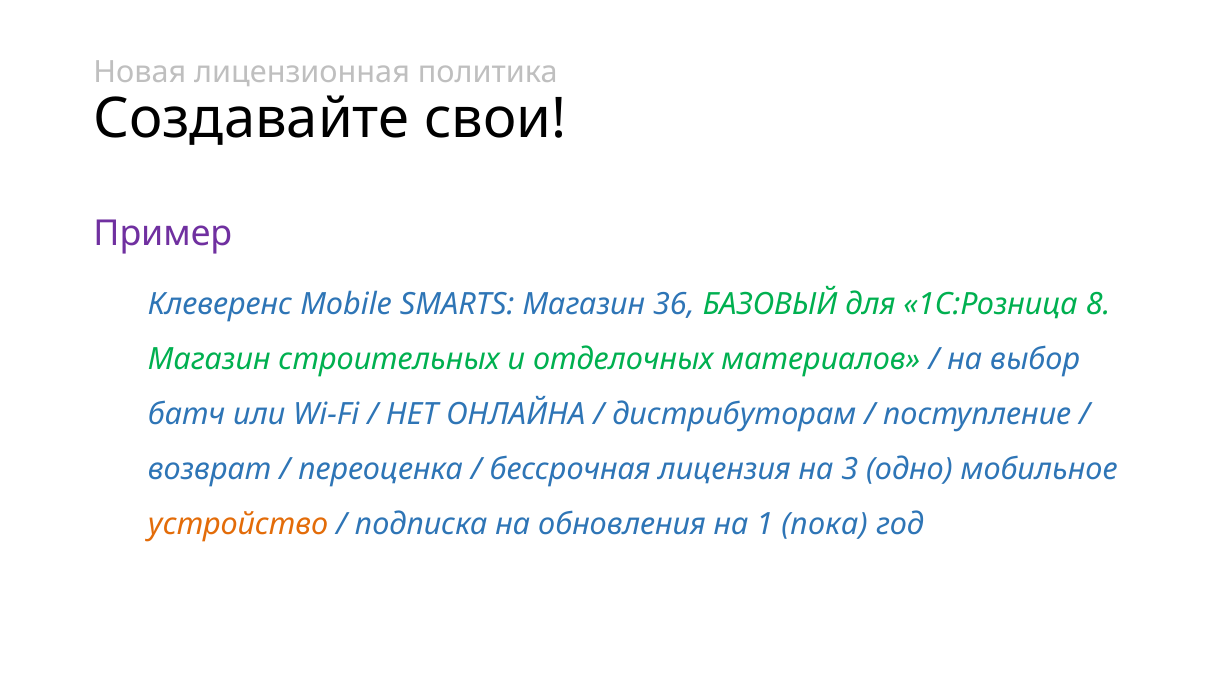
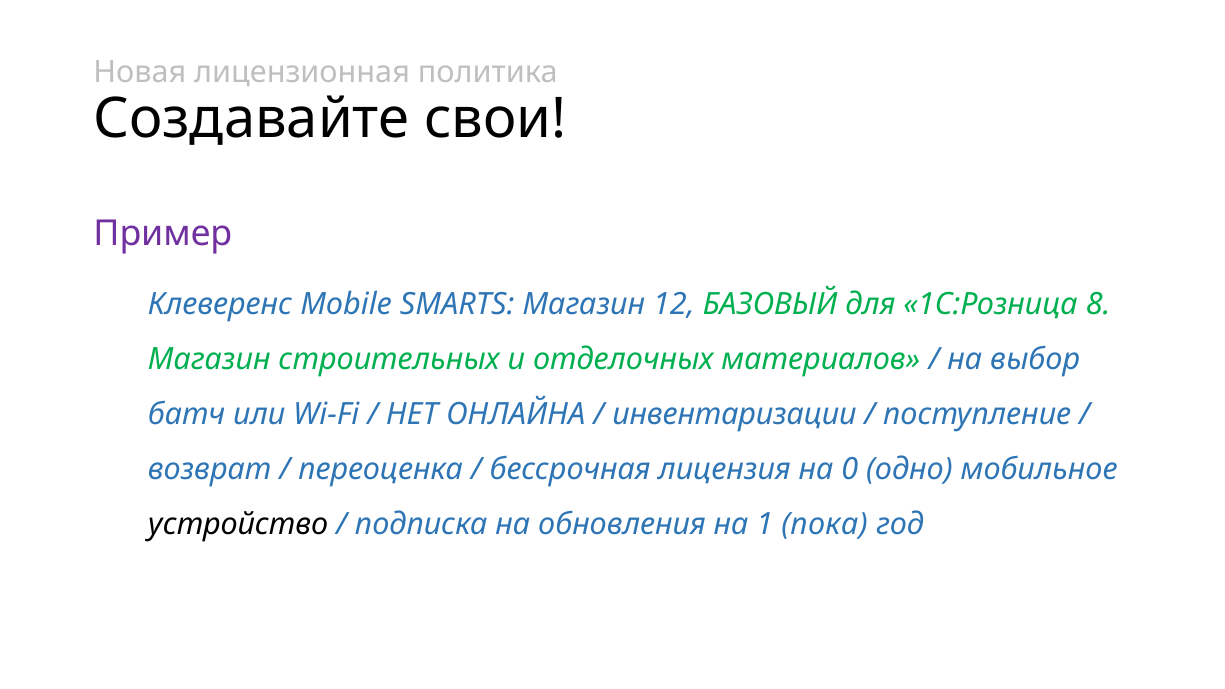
36: 36 -> 12 (674, 304)
дистрибуторам: дистрибуторам -> инвентаризации (734, 414)
3: 3 -> 0 (850, 469)
устройство colour: orange -> black (238, 525)
